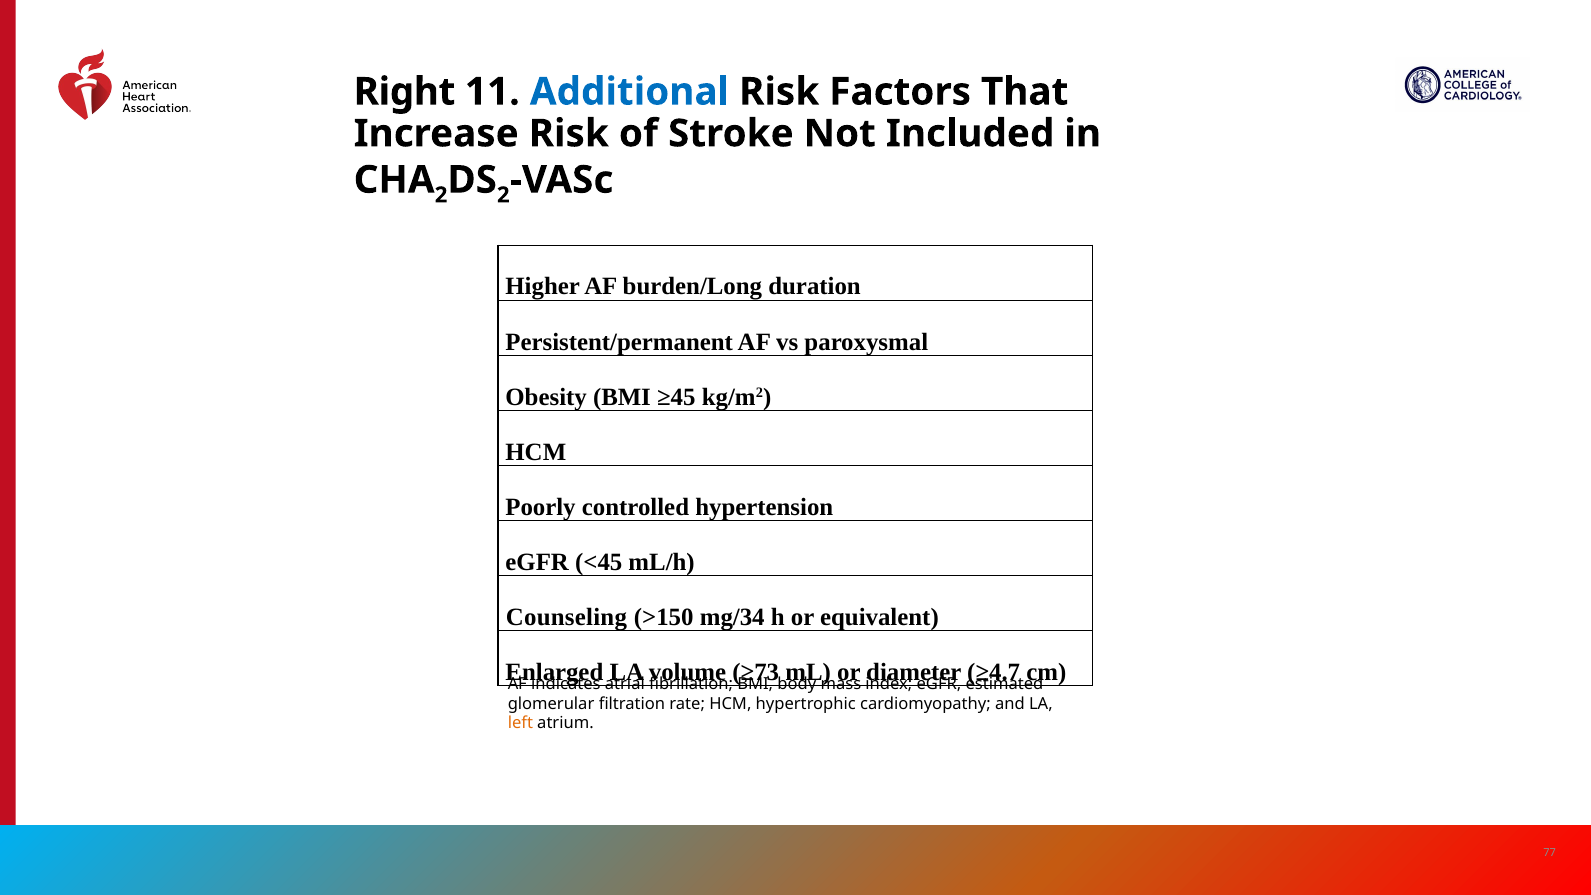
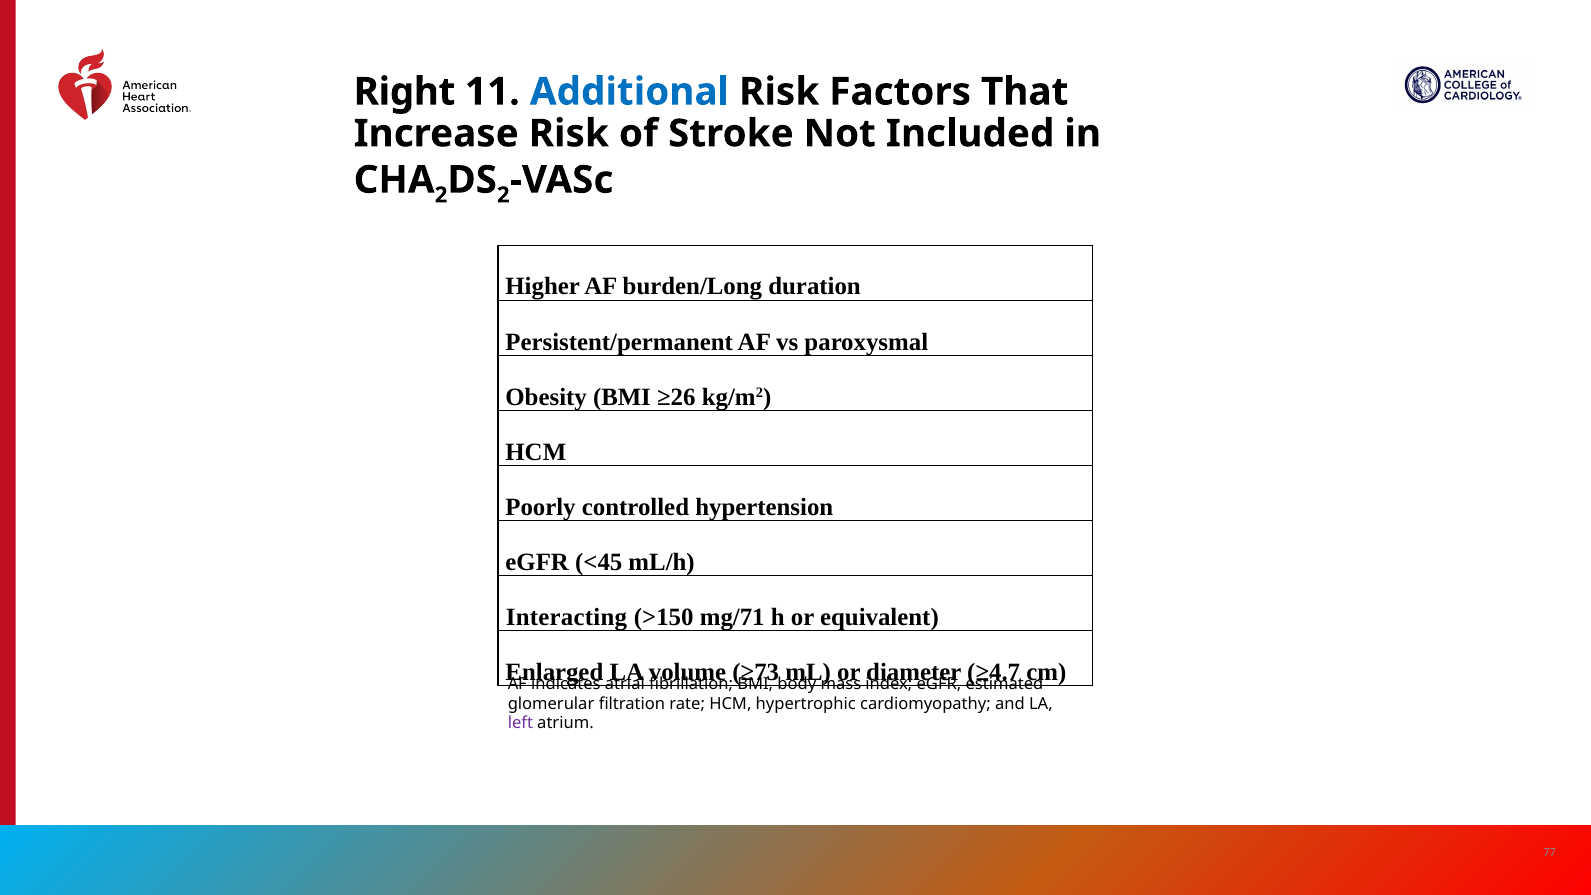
≥45: ≥45 -> ≥26 (676, 397)
Counseling: Counseling -> Interacting (566, 617)
mg/34: mg/34 -> mg/71 (732, 617)
left colour: orange -> purple (520, 723)
